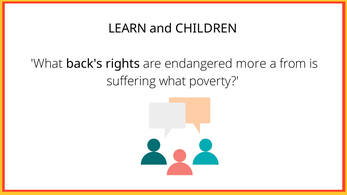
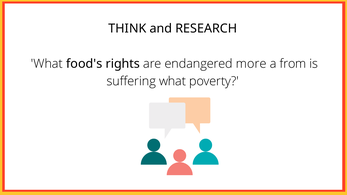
LEARN: LEARN -> THINK (127, 29)
CHILDREN: CHILDREN -> RESEARCH (206, 29)
back's: back's -> food's (84, 64)
